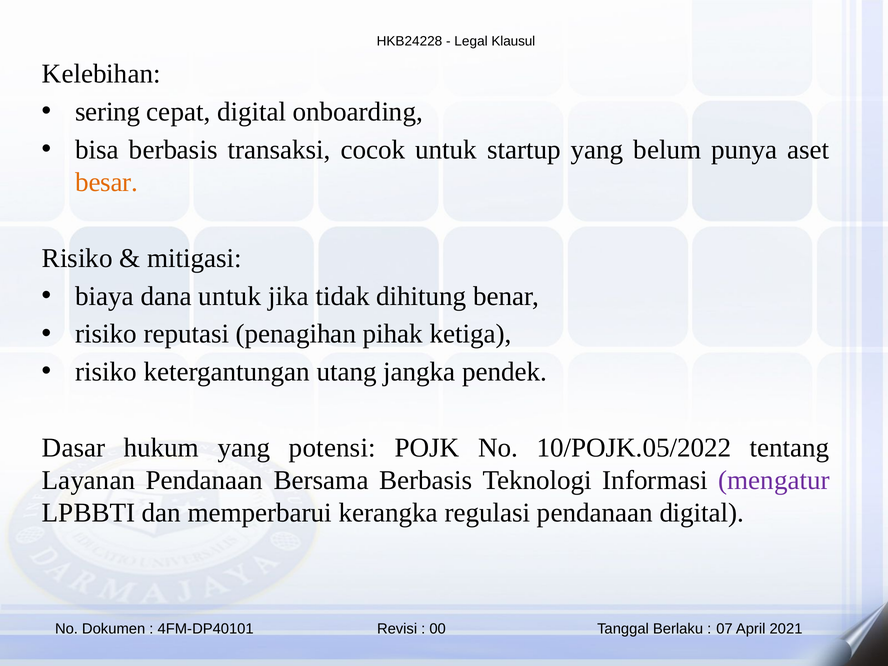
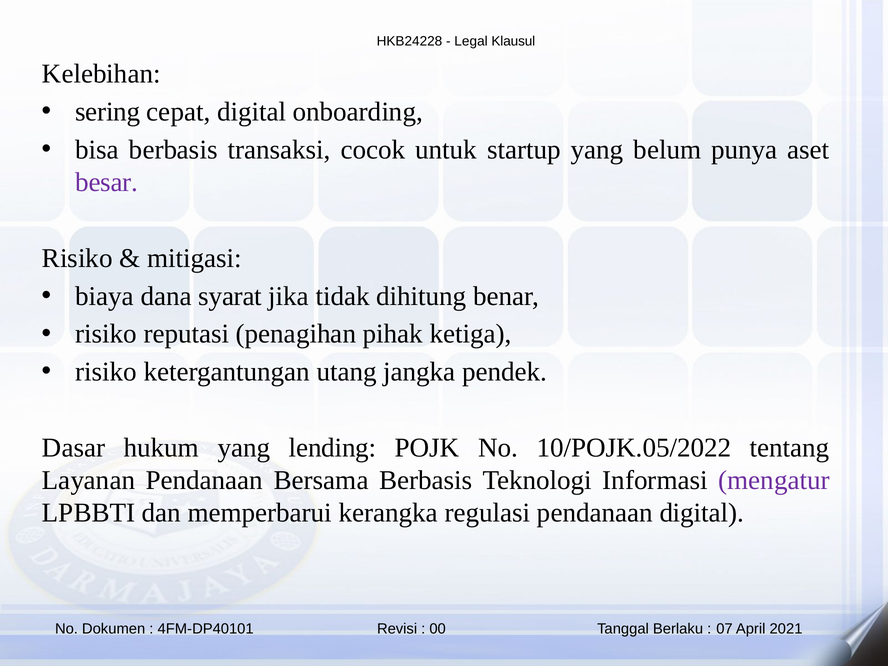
besar colour: orange -> purple (107, 182)
dana untuk: untuk -> syarat (230, 296)
potensi: potensi -> lending (333, 448)
